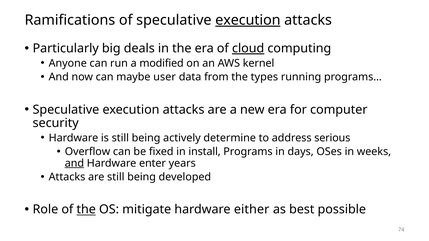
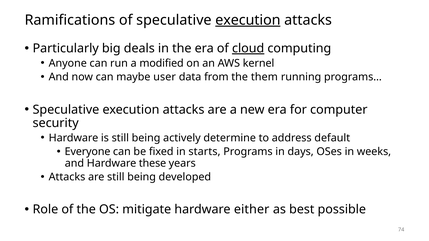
types: types -> them (264, 77)
serious: serious -> default (332, 138)
Overflow: Overflow -> Everyone (88, 152)
install: install -> starts (204, 152)
and underline: present -> none (74, 163)
enter: enter -> these (153, 163)
the underline: present -> none (86, 210)
